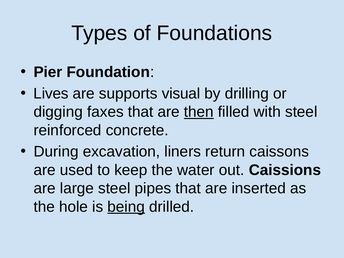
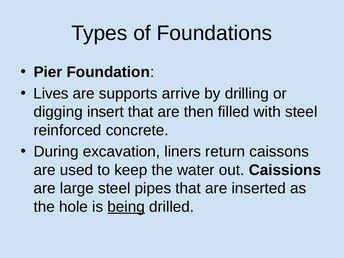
visual: visual -> arrive (181, 94)
faxes: faxes -> insert (105, 112)
then underline: present -> none (199, 112)
